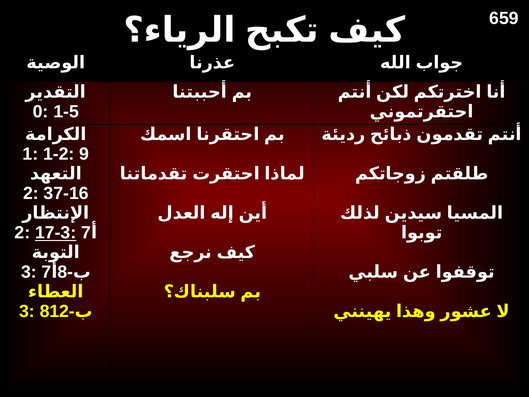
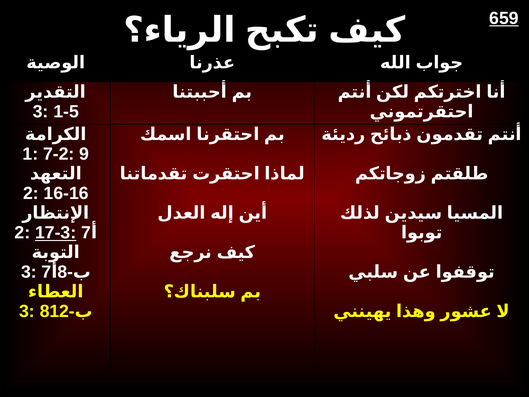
659 underline: none -> present (504, 18)
0: 0 -> 3 (41, 112)
1-2: 1-2 -> 7-2 (59, 154)
37-16: 37-16 -> 16-16 (66, 193)
